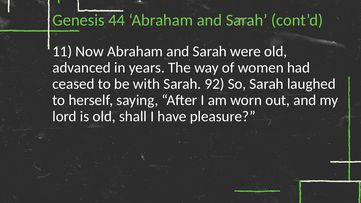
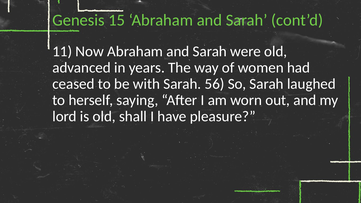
44: 44 -> 15 (117, 20)
92: 92 -> 56 (215, 84)
